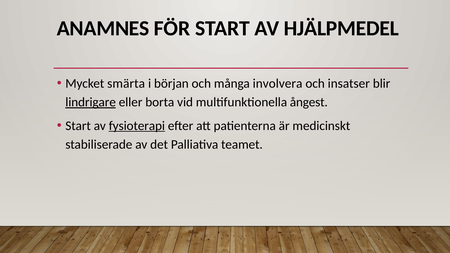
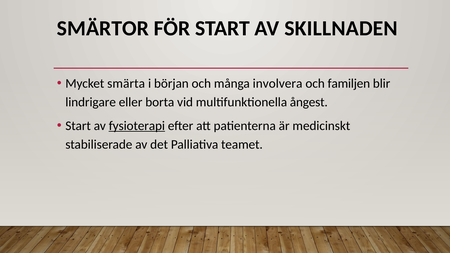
ANAMNES: ANAMNES -> SMÄRTOR (103, 28)
HJÄLPMEDEL: HJÄLPMEDEL -> SKILLNADEN (341, 28)
insatser: insatser -> familjen (349, 83)
lindrigare underline: present -> none (91, 102)
